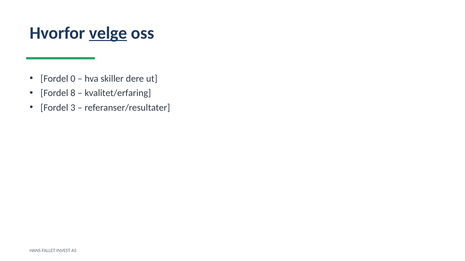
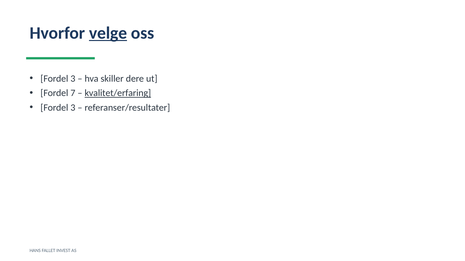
0: 0 -> 3 (73, 79)
8: 8 -> 7 (73, 93)
kvalitet/erfaring underline: none -> present (118, 93)
